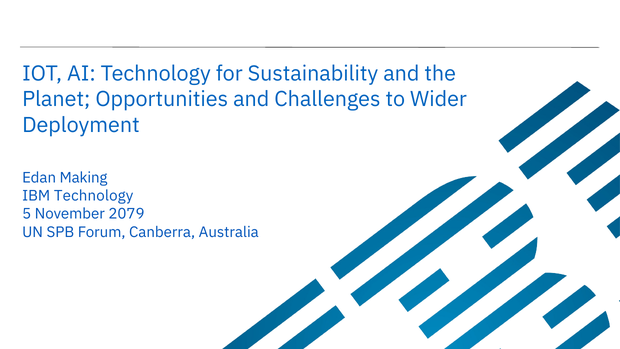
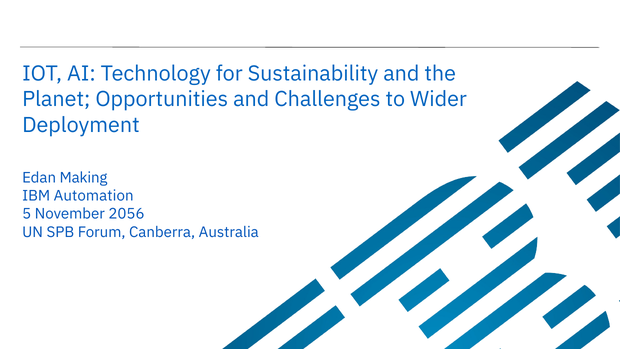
IBM Technology: Technology -> Automation (94, 196)
2079: 2079 -> 2056 (126, 214)
